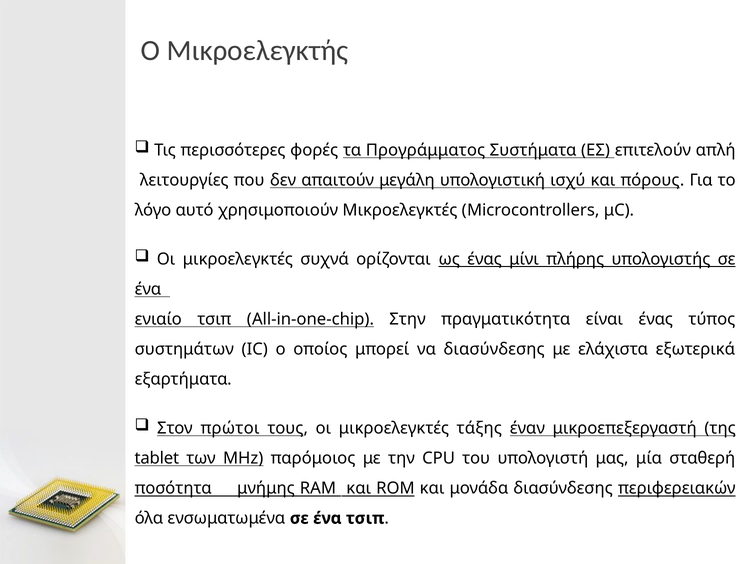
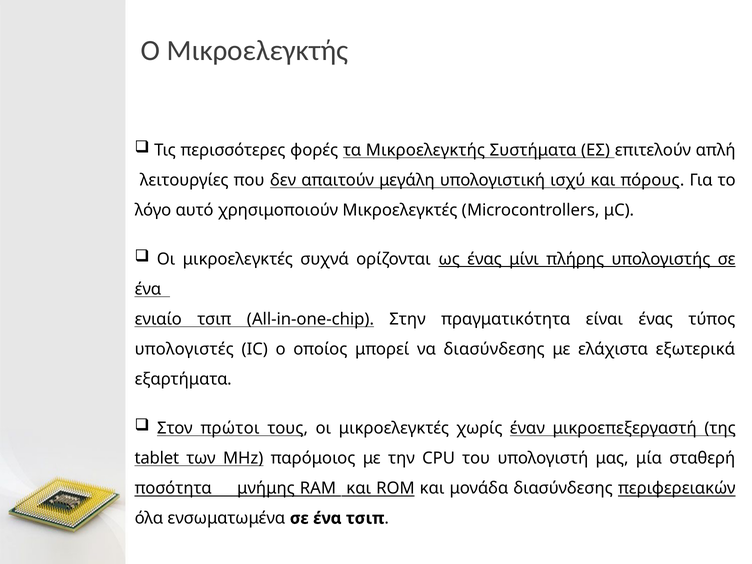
τα Προγράμματος: Προγράμματος -> Μικροελεγκτής (425, 150)
συστημάτων: συστημάτων -> υπολογιστές (184, 349)
τάξης: τάξης -> χωρίς (479, 428)
